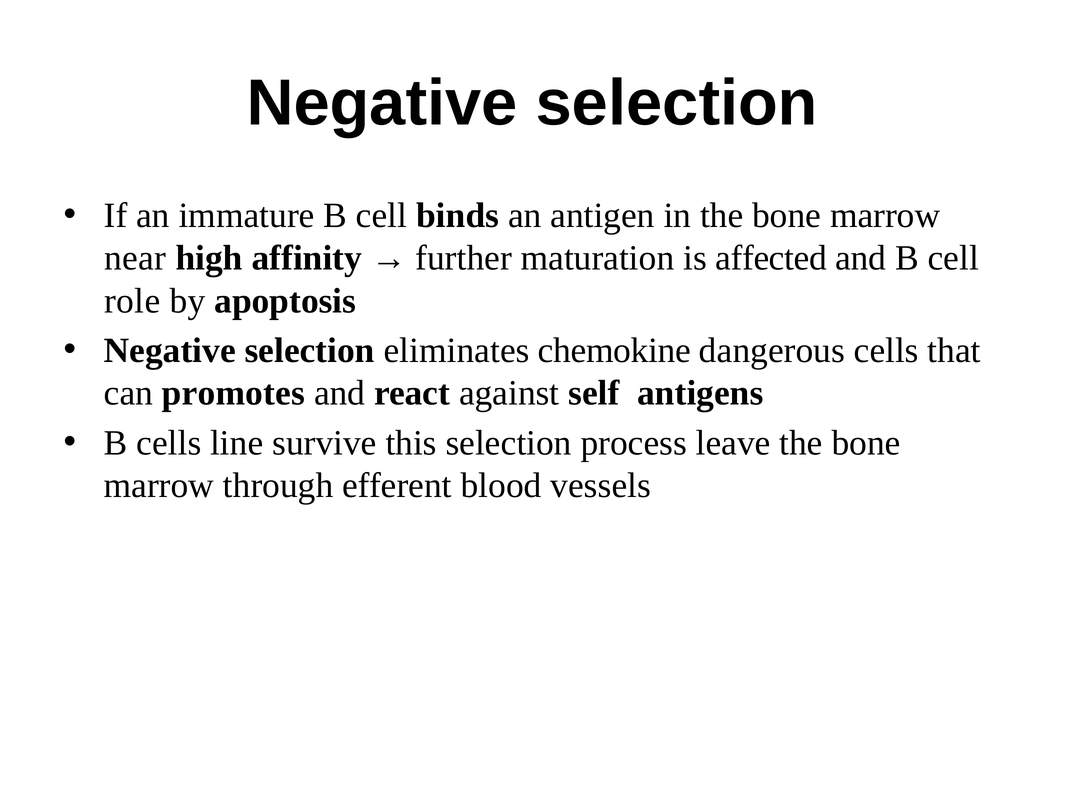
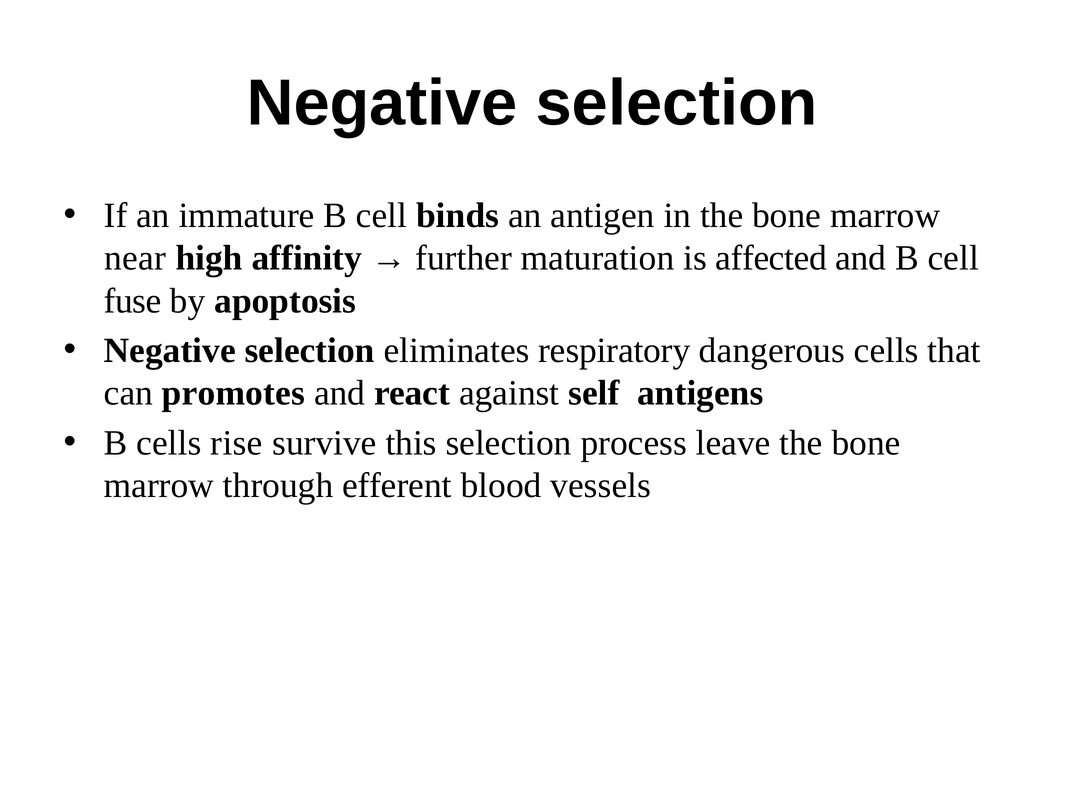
role: role -> fuse (133, 301)
chemokine: chemokine -> respiratory (614, 350)
line: line -> rise (237, 443)
